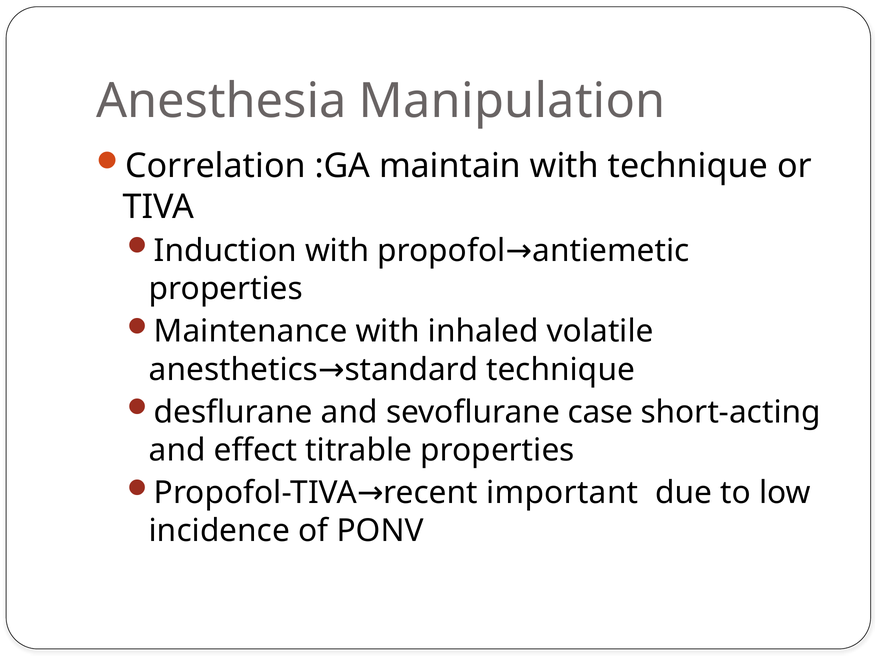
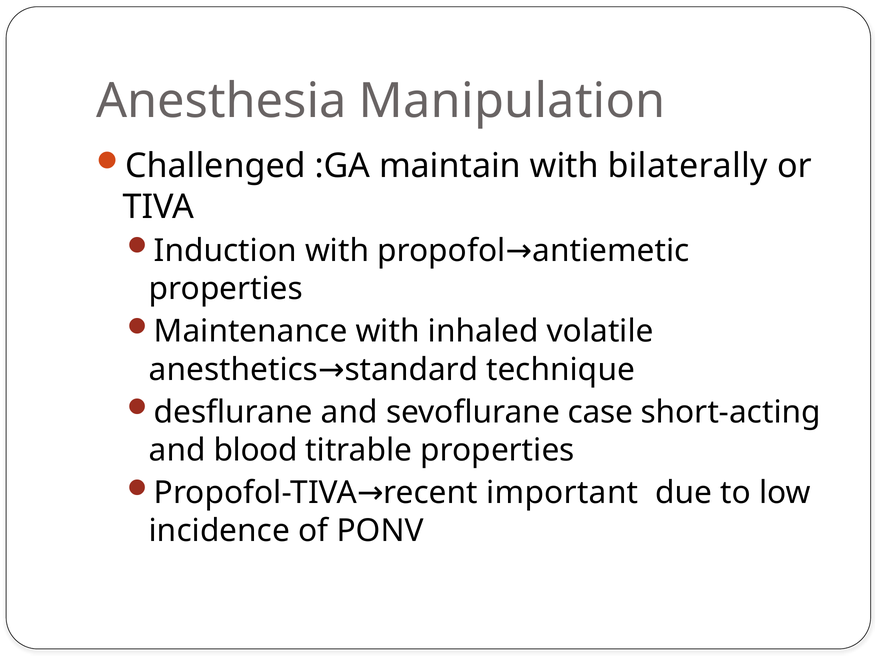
Correlation: Correlation -> Challenged (216, 166)
with technique: technique -> bilaterally (688, 166)
effect: effect -> blood (256, 450)
